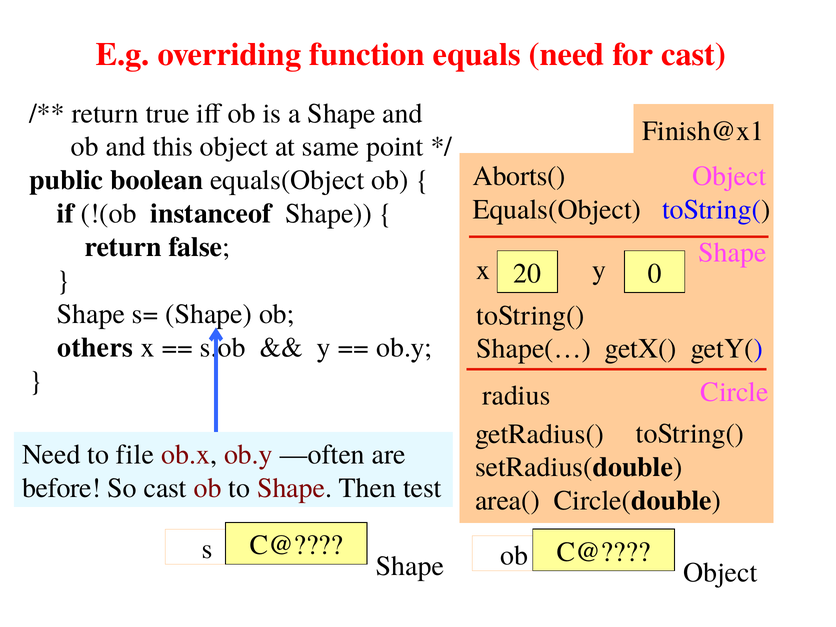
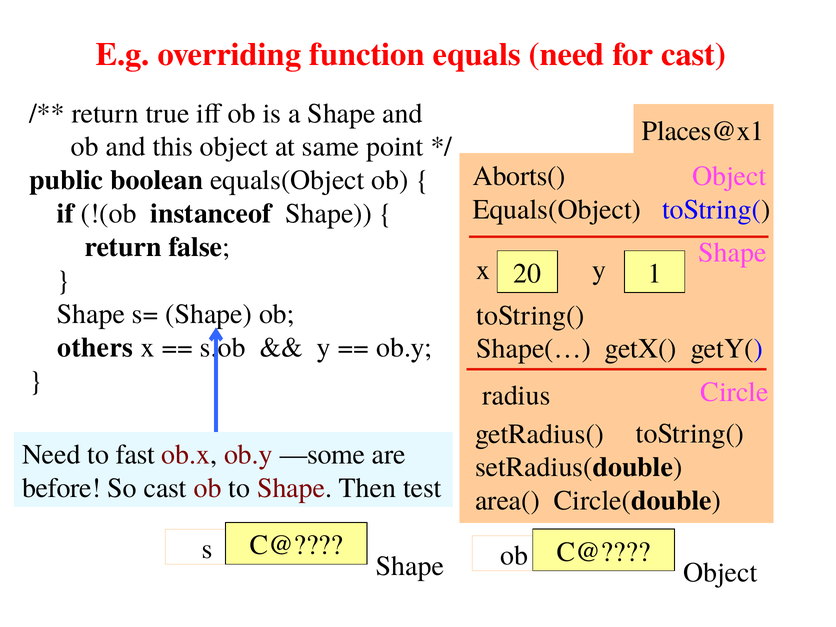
Finish@x1: Finish@x1 -> Places@x1 (703, 131)
0: 0 -> 1 (655, 274)
file: file -> fast (135, 455)
—often: —often -> —some (322, 455)
